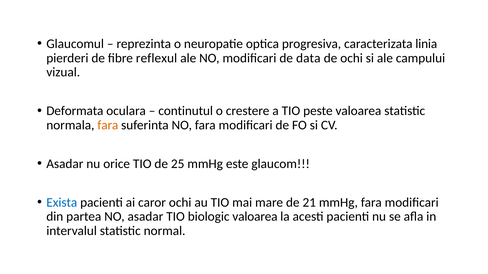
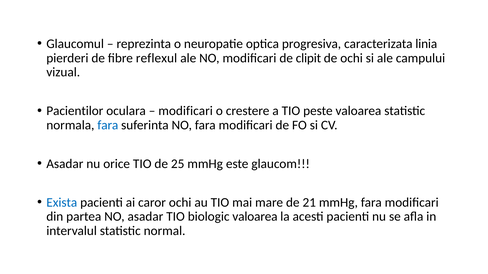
data: data -> clipit (308, 58)
Deformata: Deformata -> Pacientilor (75, 111)
continutul: continutul -> modificari (186, 111)
fara colour: orange -> blue (108, 125)
